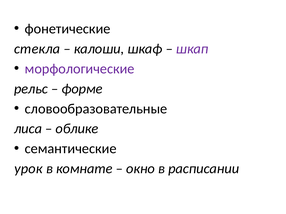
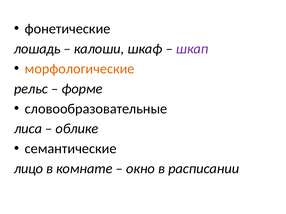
стекла: стекла -> лошадь (37, 49)
морфологические colour: purple -> orange (80, 69)
урок: урок -> лицо (29, 169)
